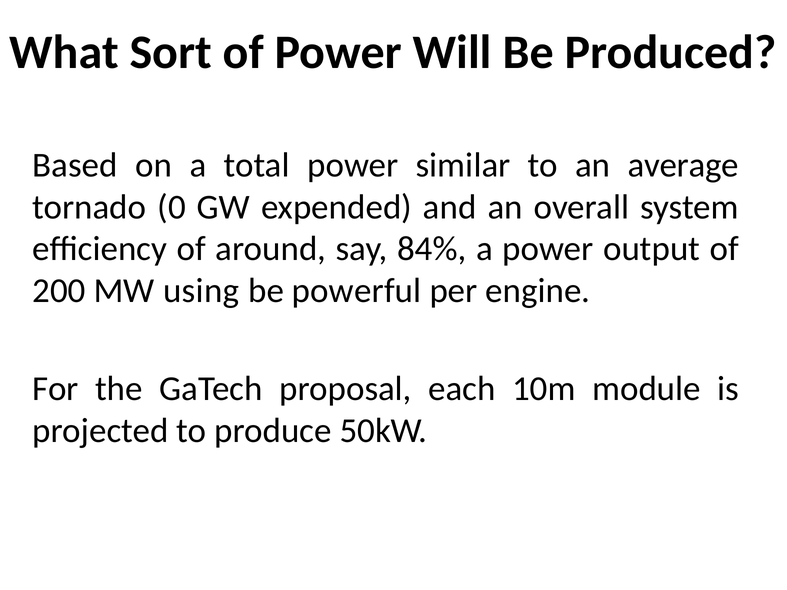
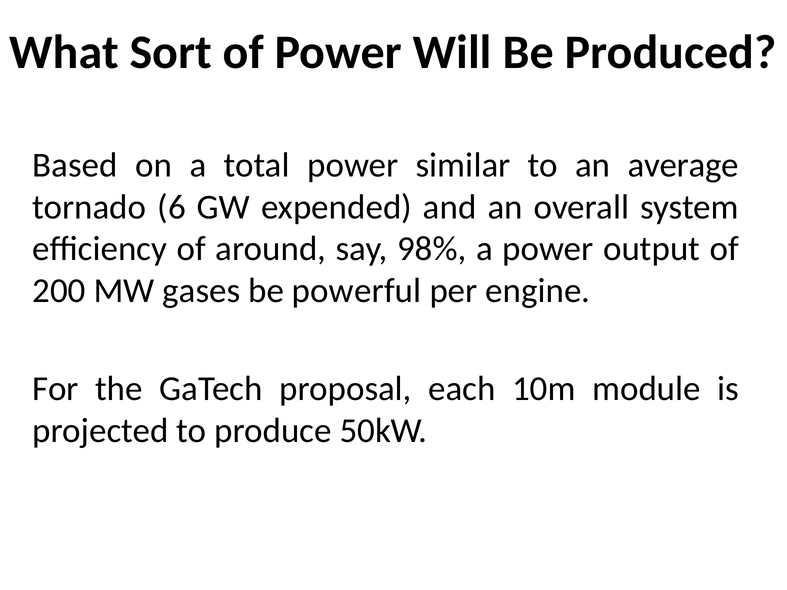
0: 0 -> 6 (172, 207)
84%: 84% -> 98% (432, 249)
using: using -> gases (201, 291)
